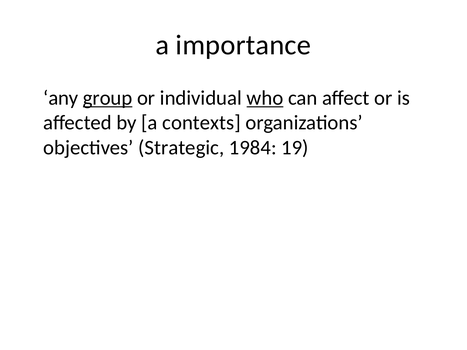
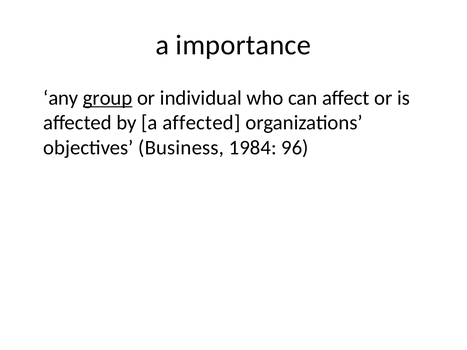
who underline: present -> none (265, 98)
a contexts: contexts -> affected (201, 123)
Strategic: Strategic -> Business (181, 148)
19: 19 -> 96 (295, 148)
